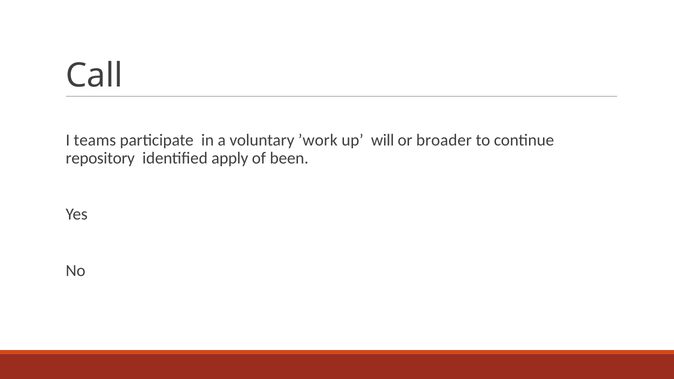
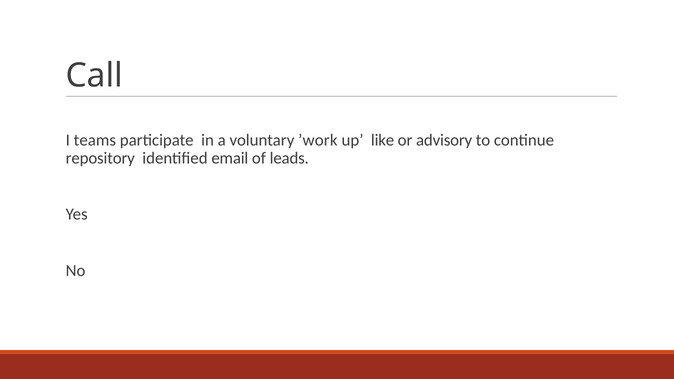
will: will -> like (383, 140)
broader: broader -> advisory (444, 140)
apply: apply -> email (230, 158)
been: been -> leads (289, 158)
